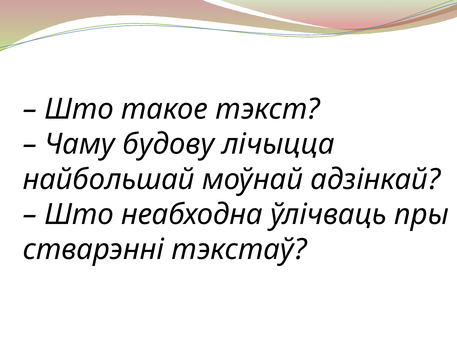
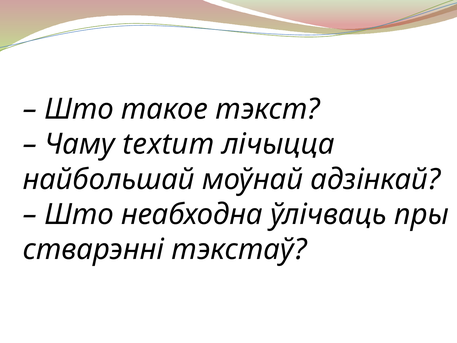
будову: будову -> textum (168, 144)
